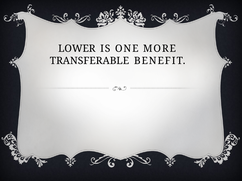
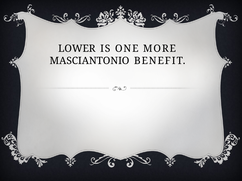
TRANSFERABLE: TRANSFERABLE -> MASCIANTONIO (90, 61)
